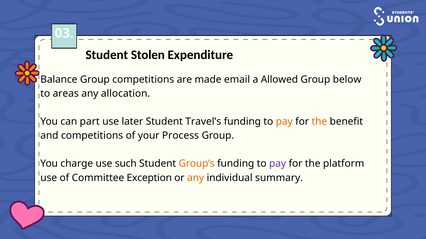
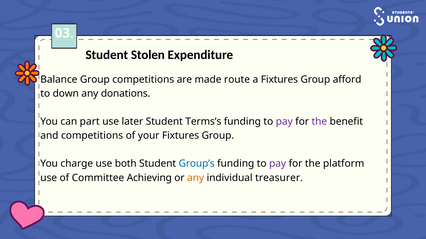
email: email -> route (237, 80)
a Allowed: Allowed -> Fixtures (279, 80)
below: below -> afford (347, 80)
areas: areas -> down (66, 94)
allocation: allocation -> donations (126, 94)
Travel’s: Travel’s -> Terms’s (203, 122)
pay colour: orange -> purple (284, 122)
the colour: orange -> purple (319, 122)
your Process: Process -> Fixtures (181, 136)
such: such -> both (126, 164)
Group’s colour: orange -> blue (197, 164)
Exception: Exception -> Achieving (149, 178)
summary: summary -> treasurer (279, 178)
